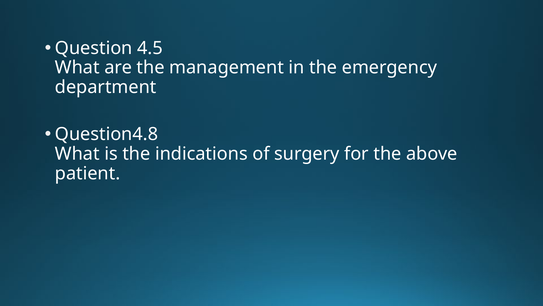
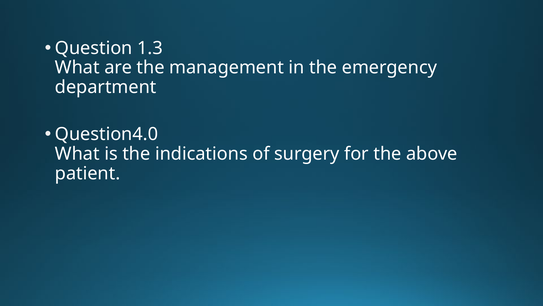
4.5: 4.5 -> 1.3 (150, 48)
Question4.8: Question4.8 -> Question4.0 (107, 134)
